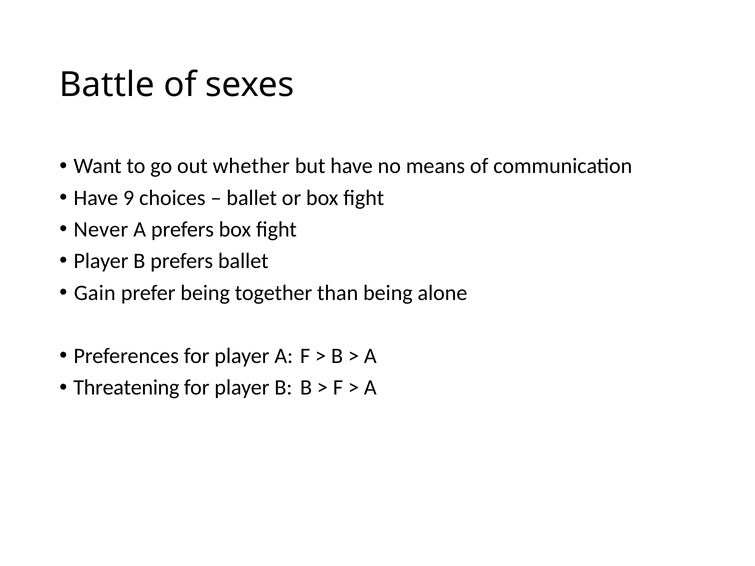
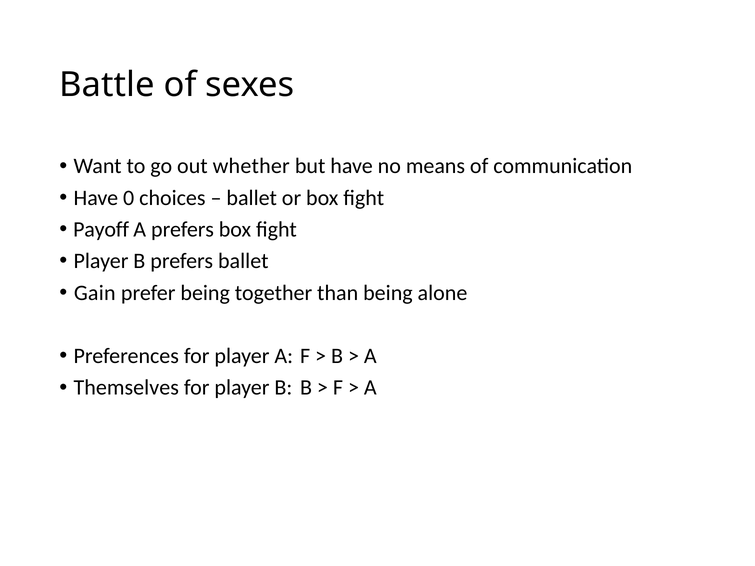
9: 9 -> 0 (129, 198)
Never: Never -> Payoff (101, 230)
Threatening: Threatening -> Themselves (126, 388)
